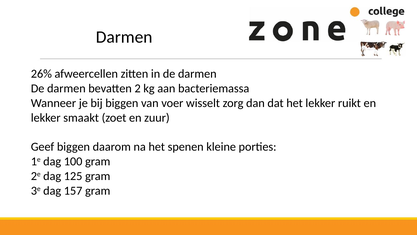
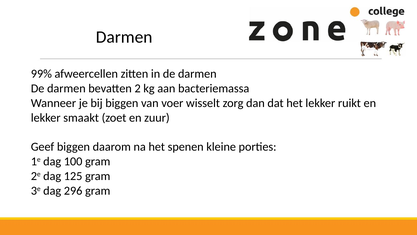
26%: 26% -> 99% (41, 74)
157: 157 -> 296 (73, 190)
